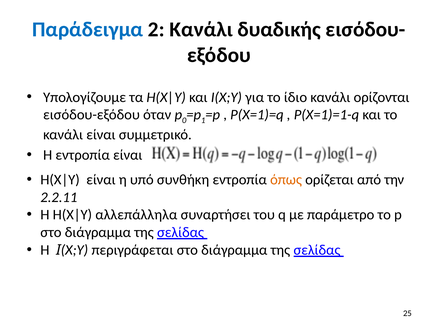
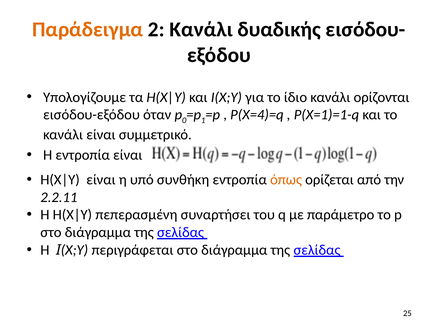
Παράδειγμα colour: blue -> orange (88, 30)
P(X=1)=q: P(X=1)=q -> P(X=4)=q (257, 115)
αλλεπάλληλα: αλλεπάλληλα -> πεπερασμένη (136, 215)
